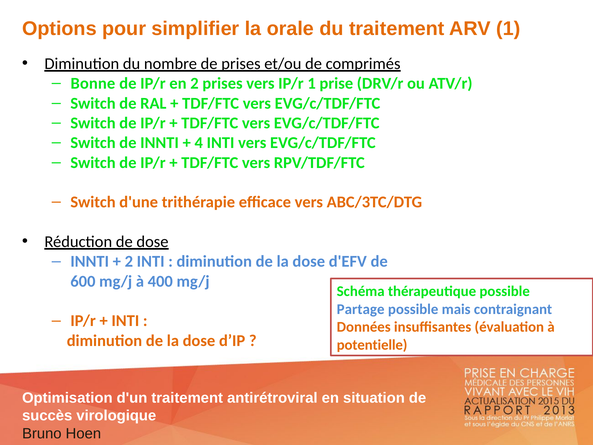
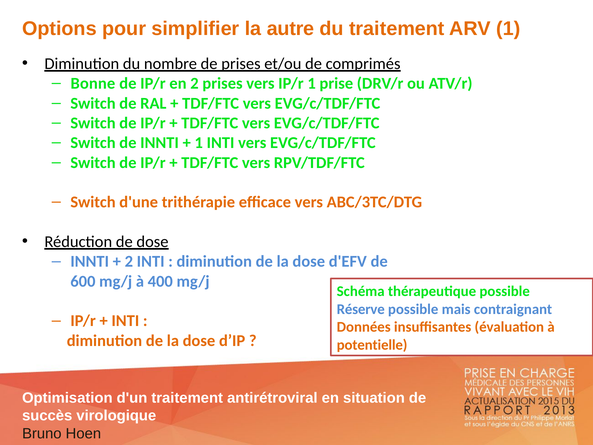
orale: orale -> autre (290, 29)
4: 4 -> 1 (199, 143)
Partage: Partage -> Réserve (361, 309)
